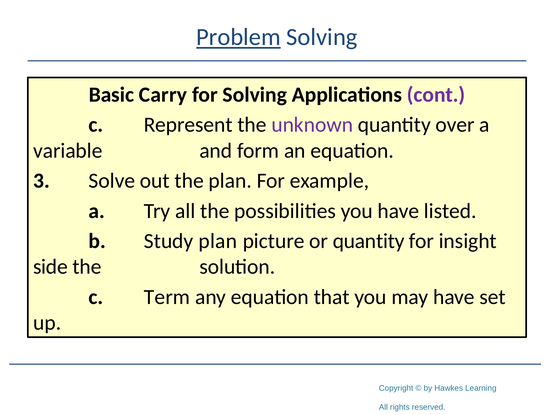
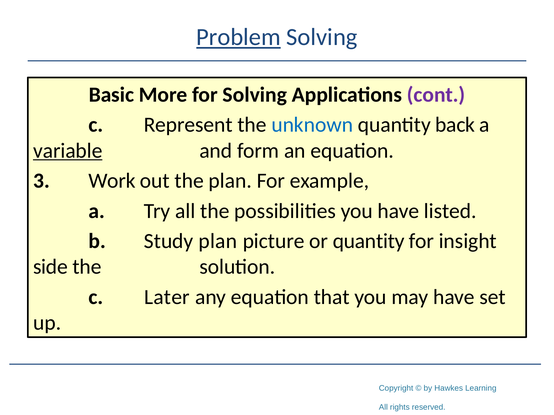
Carry: Carry -> More (163, 95)
unknown colour: purple -> blue (312, 125)
over: over -> back (455, 125)
variable underline: none -> present (68, 151)
Solve: Solve -> Work (112, 181)
Term: Term -> Later (167, 297)
